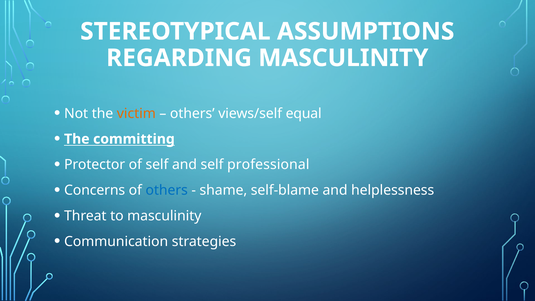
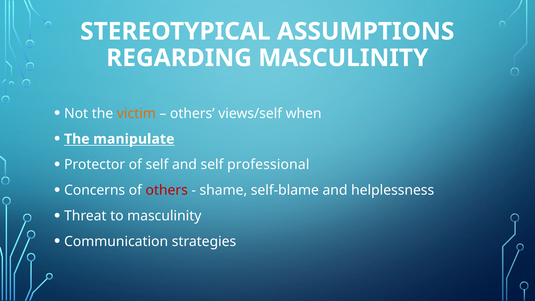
equal: equal -> when (304, 113)
committing: committing -> manipulate (134, 139)
others colour: blue -> red (167, 190)
